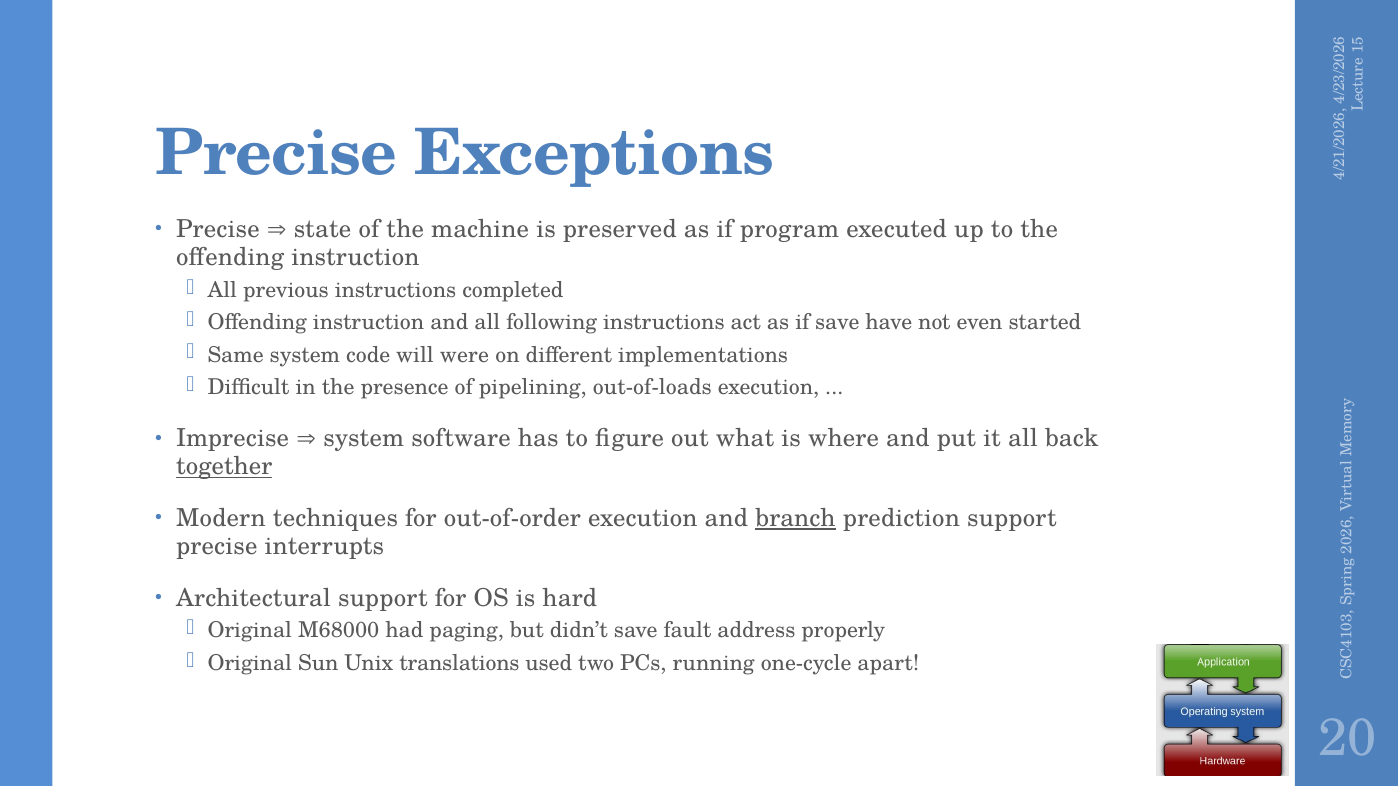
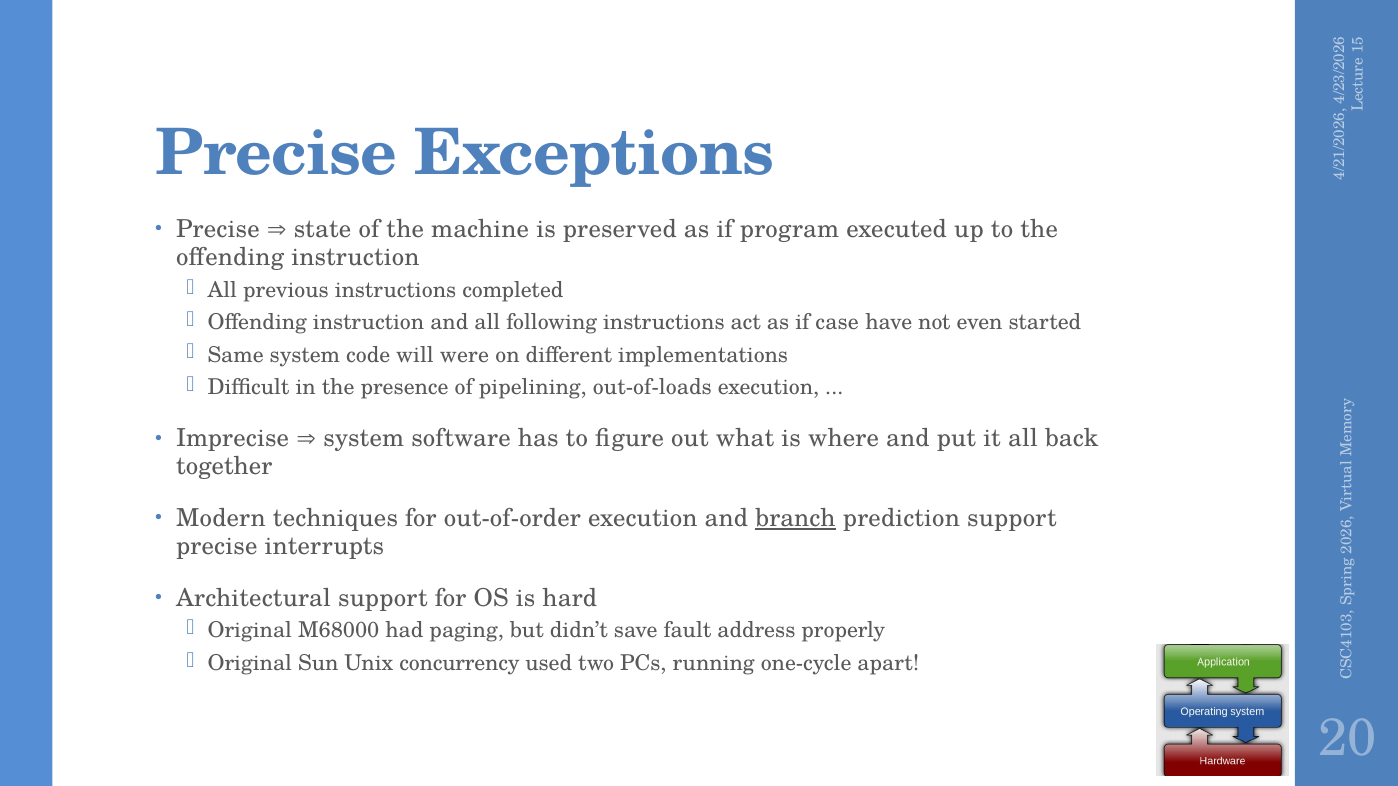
if save: save -> case (837, 323)
together underline: present -> none (224, 467)
translations: translations -> concurrency (459, 663)
